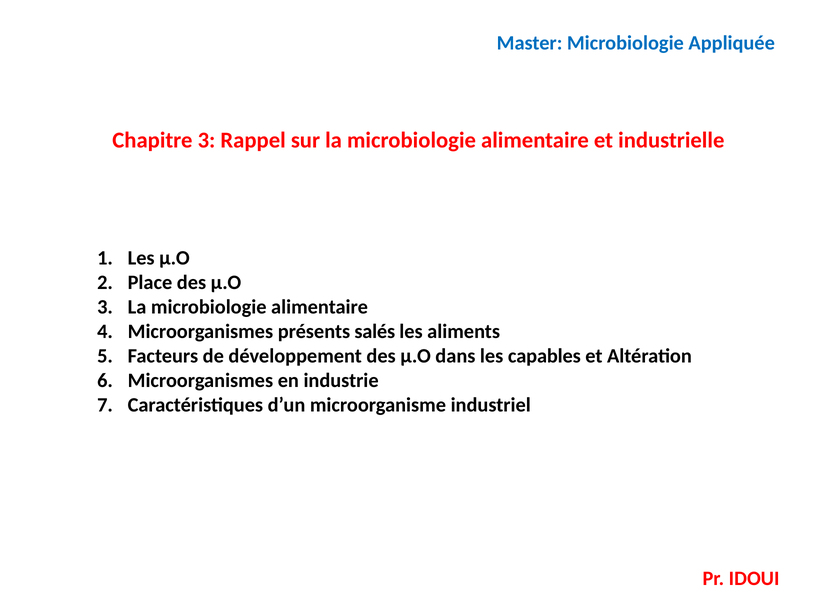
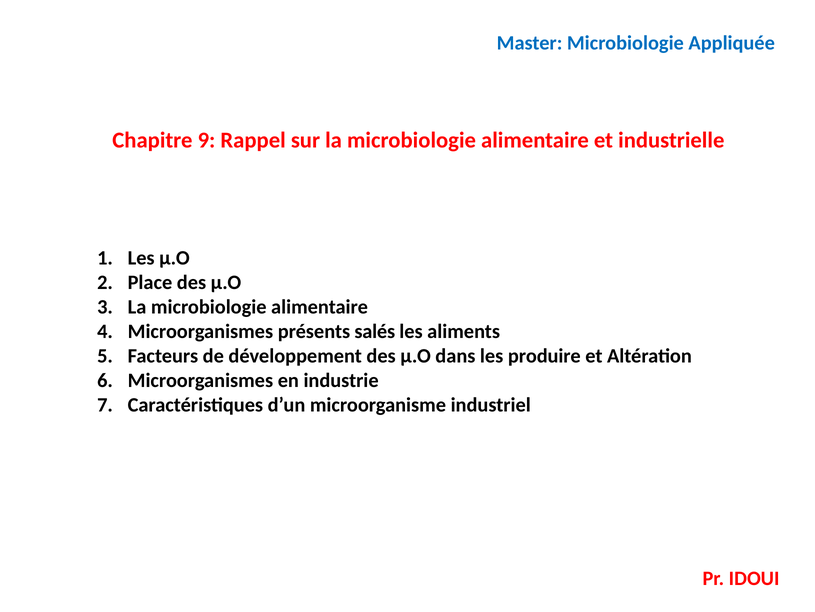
Chapitre 3: 3 -> 9 (206, 140)
capables: capables -> produire (544, 355)
